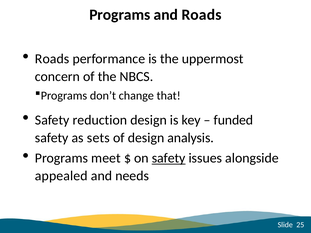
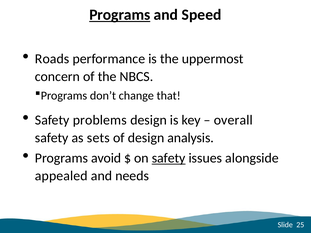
Programs underline: none -> present (120, 15)
and Roads: Roads -> Speed (202, 15)
reduction: reduction -> problems (100, 120)
funded: funded -> overall (233, 120)
meet: meet -> avoid (106, 158)
